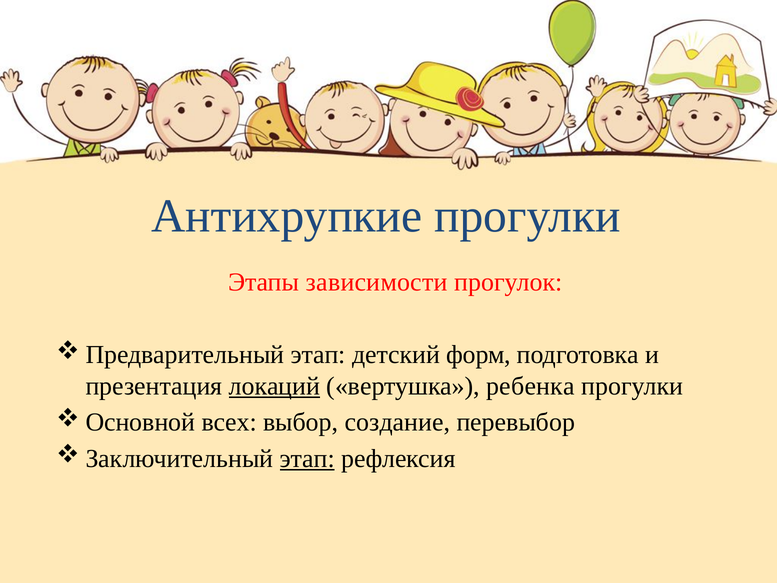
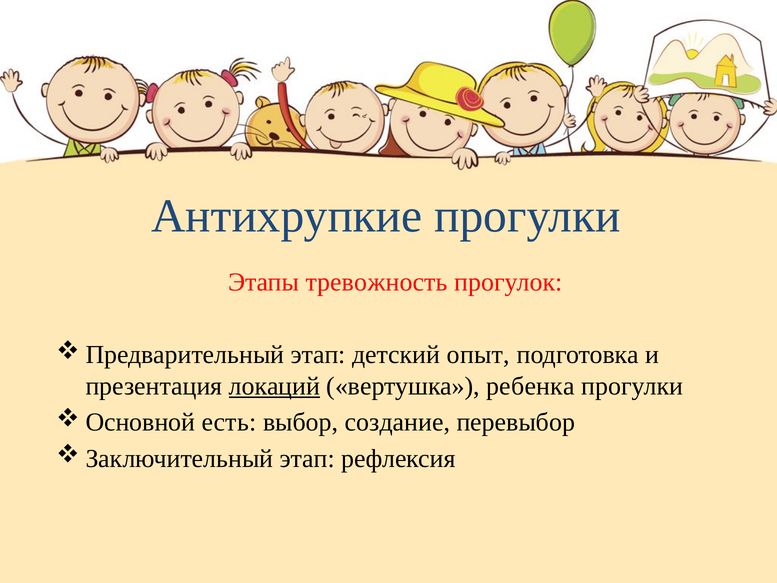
зависимости: зависимости -> тревожность (377, 282)
форм: форм -> опыт (478, 355)
всех: всех -> есть (229, 422)
этап underline: present -> none (307, 458)
